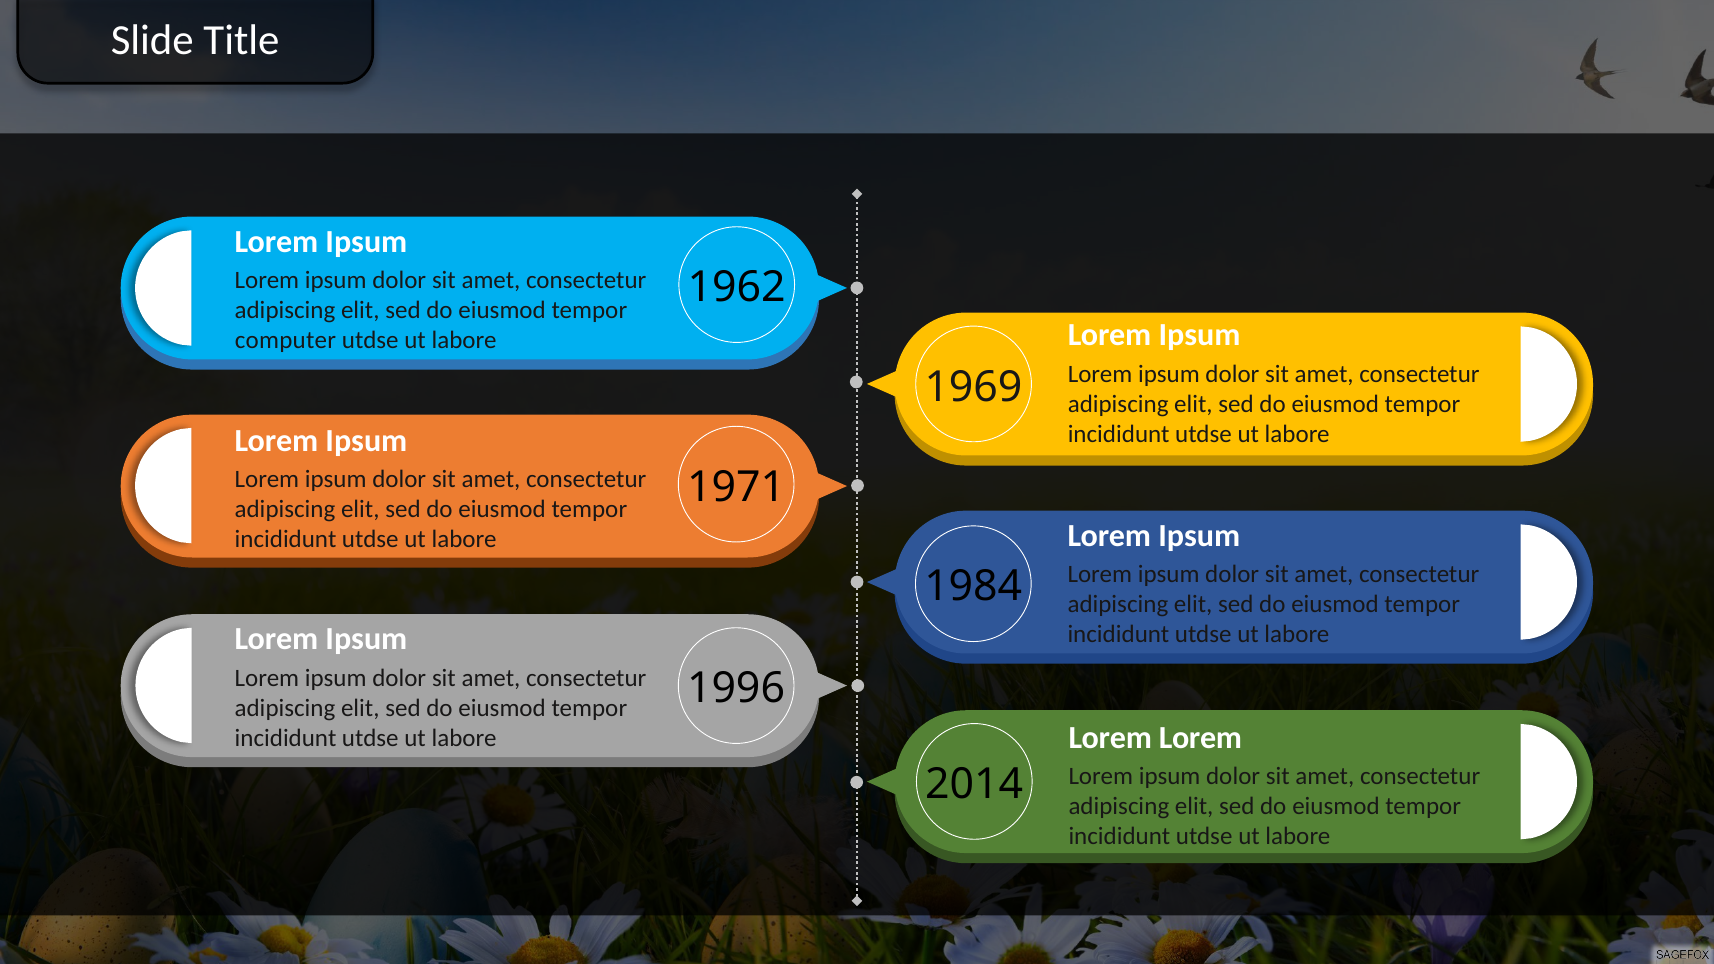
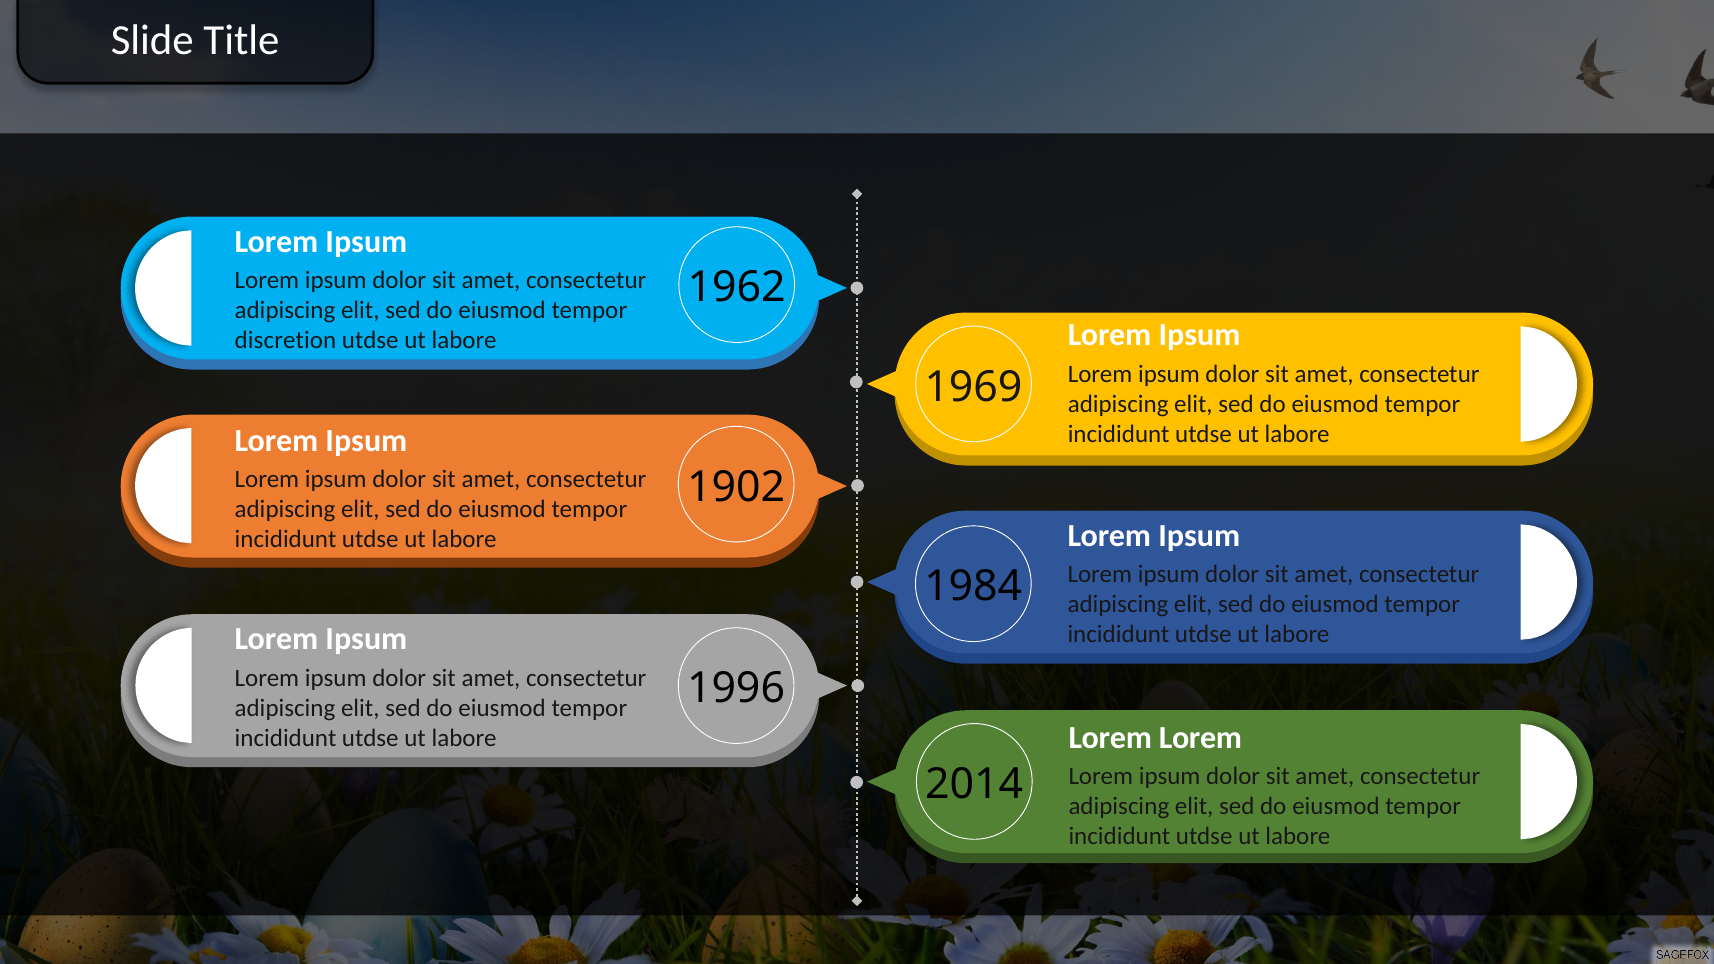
computer: computer -> discretion (285, 340)
1971: 1971 -> 1902 (736, 487)
